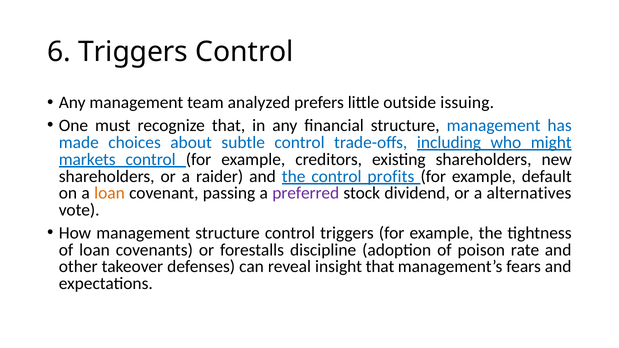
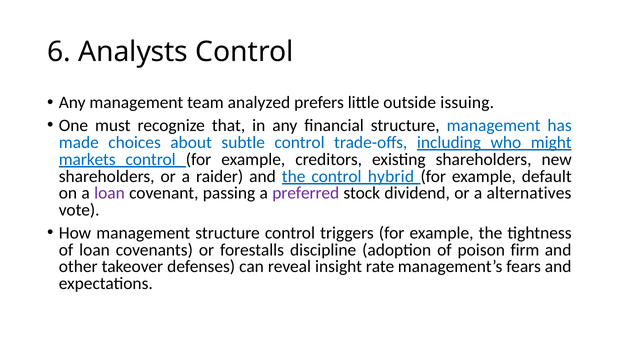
6 Triggers: Triggers -> Analysts (133, 52)
profits: profits -> hybrid (391, 176)
loan colour: orange -> purple (109, 193)
rate: rate -> firm (525, 250)
insight that: that -> rate (380, 267)
